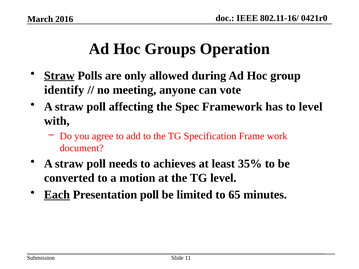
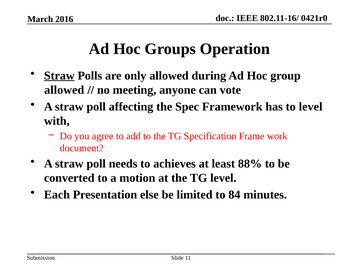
identify: identify -> allowed (64, 90)
35%: 35% -> 88% (250, 164)
Each underline: present -> none (57, 195)
Presentation poll: poll -> else (149, 195)
65: 65 -> 84 (234, 195)
